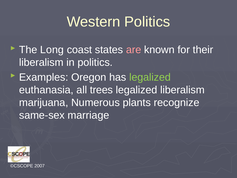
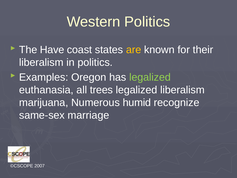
Long: Long -> Have (52, 50)
are colour: pink -> yellow (134, 50)
plants: plants -> humid (137, 102)
